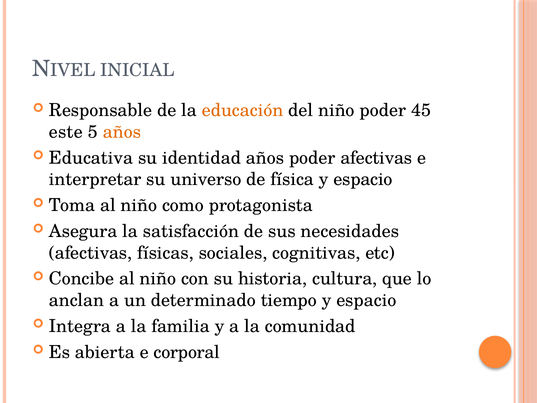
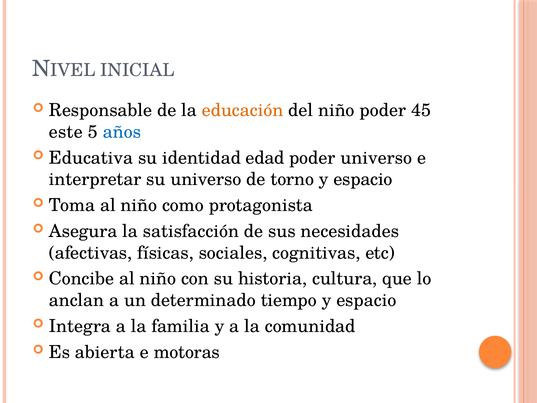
años colour: orange -> blue (122, 132)
identidad años: años -> edad (265, 158)
poder afectivas: afectivas -> universo (376, 158)
física: física -> torno (292, 179)
corporal: corporal -> motoras (187, 352)
